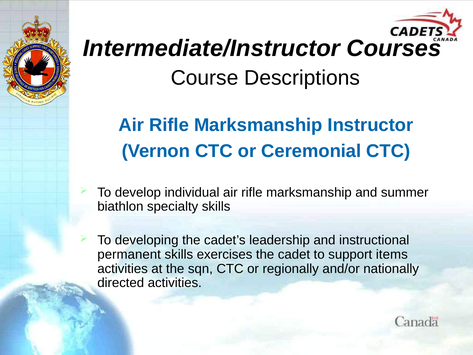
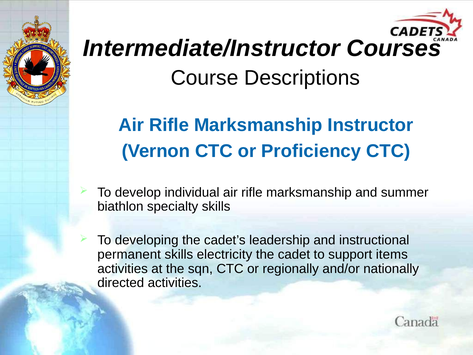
Ceremonial: Ceremonial -> Proficiency (311, 151)
exercises: exercises -> electricity (225, 254)
